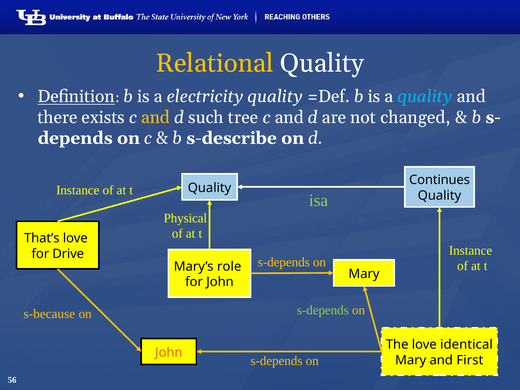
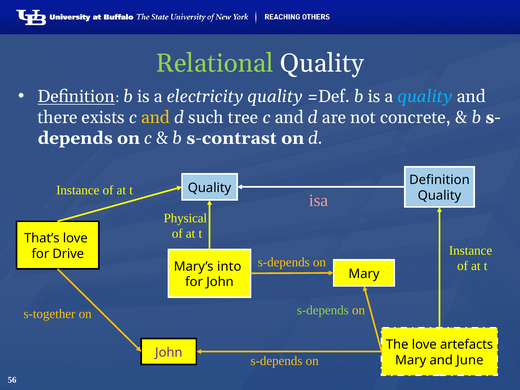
Relational colour: yellow -> light green (215, 63)
changed: changed -> concrete (415, 117)
s-describe: s-describe -> s-contrast (231, 138)
Continues: Continues -> Definition (439, 180)
isa colour: light green -> pink (318, 200)
role: role -> into (229, 266)
s-because: s-because -> s-together (49, 314)
identical: identical -> artefacts (467, 345)
John colour: orange -> purple (169, 352)
First: First -> June (470, 360)
